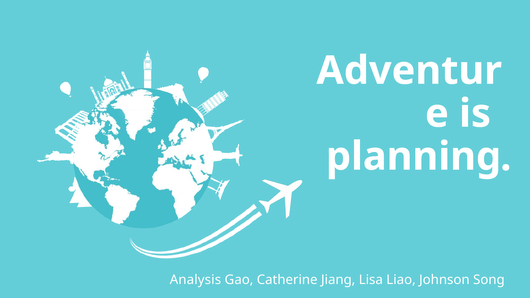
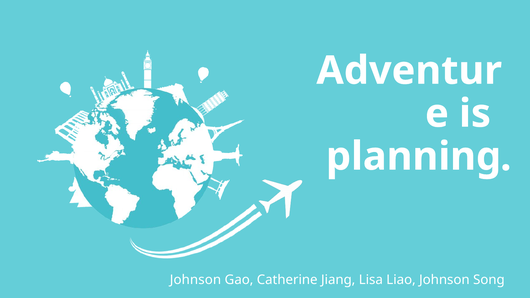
Analysis: Analysis -> Johnson (195, 280)
